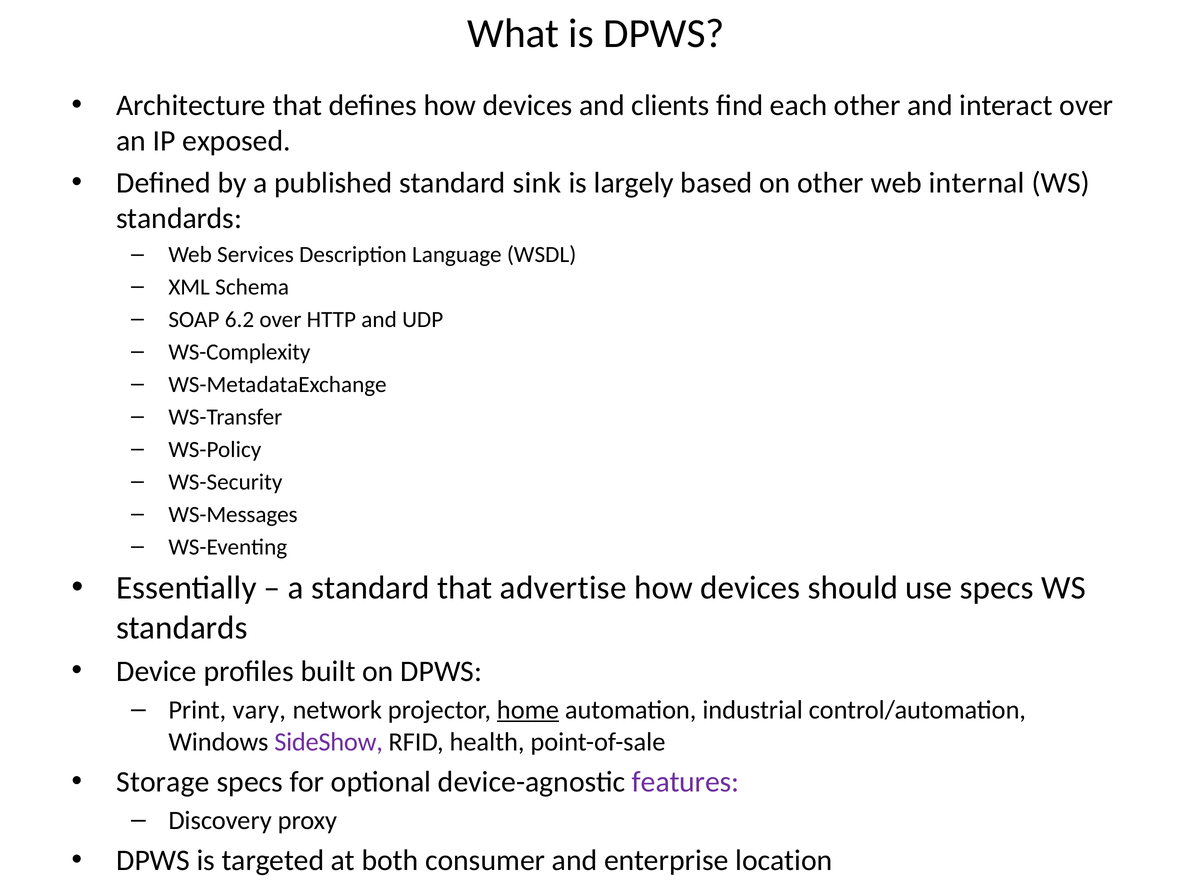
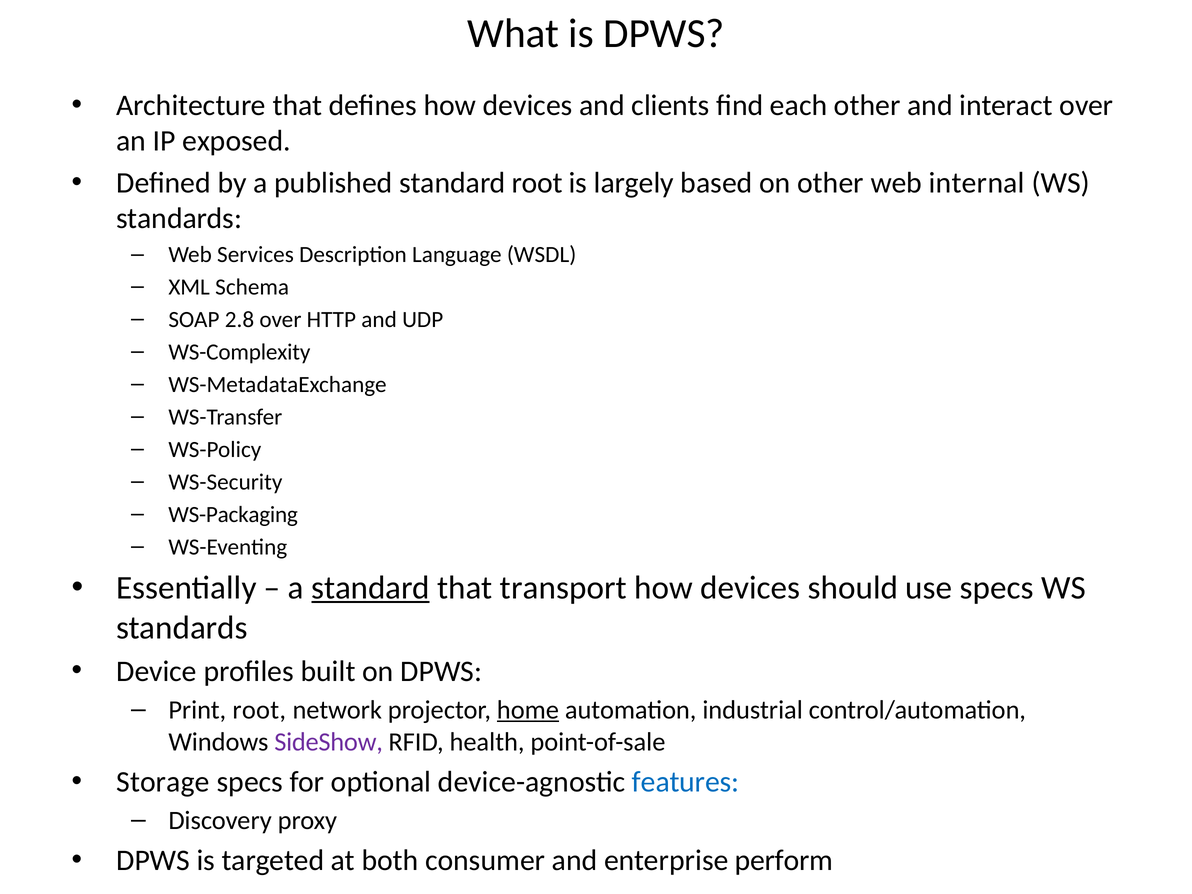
standard sink: sink -> root (537, 183)
6.2: 6.2 -> 2.8 (239, 320)
WS-Messages: WS-Messages -> WS-Packaging (233, 514)
standard underline: none -> present (371, 588)
advertise: advertise -> transport (563, 588)
Print vary: vary -> root (259, 710)
features colour: purple -> blue (686, 782)
location: location -> perform (784, 861)
